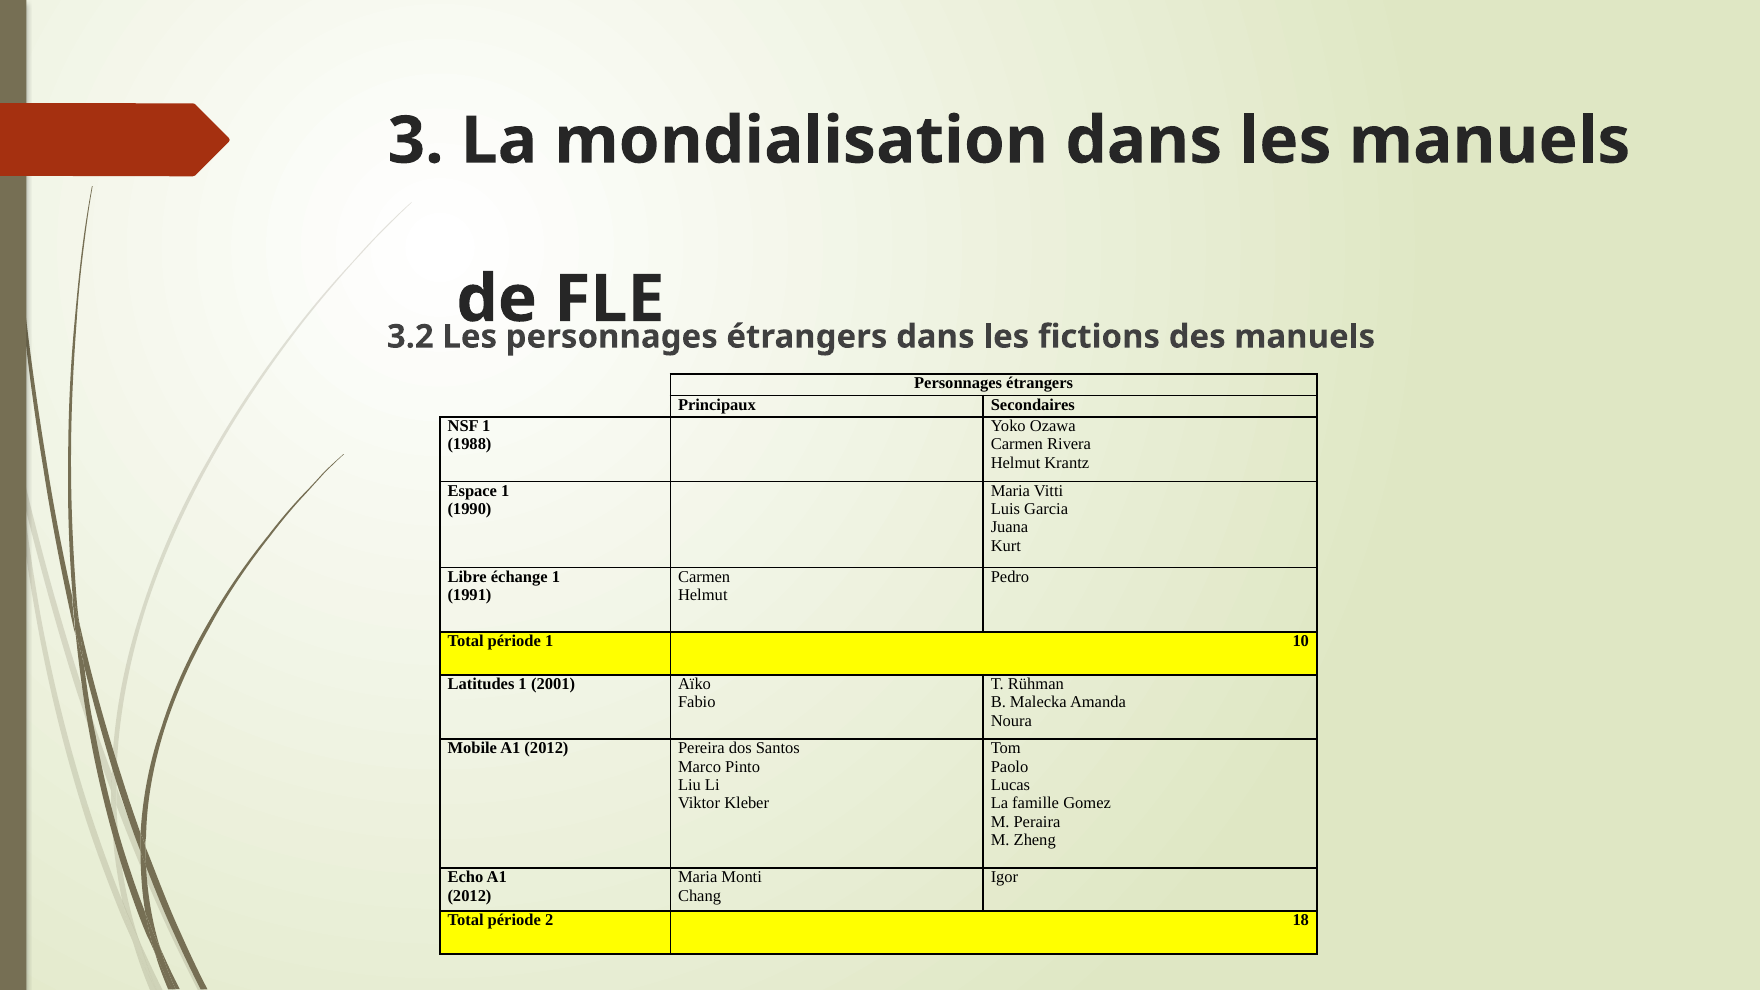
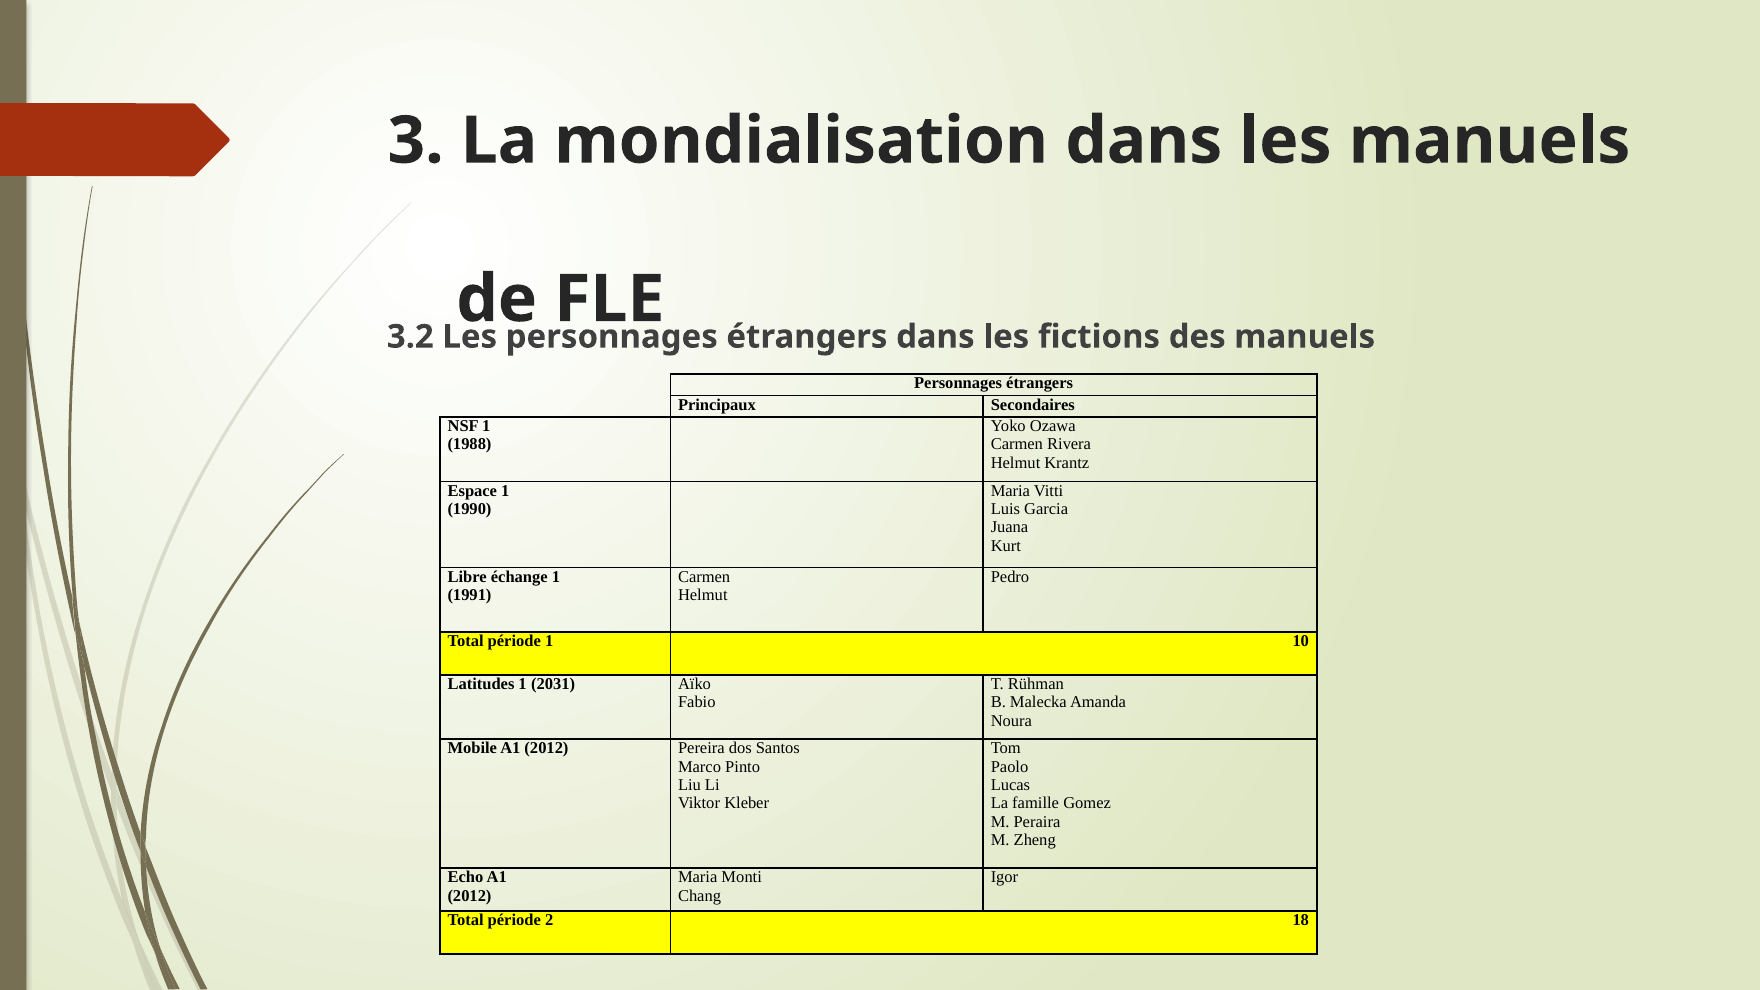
2001: 2001 -> 2031 (553, 684)
